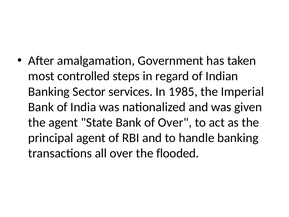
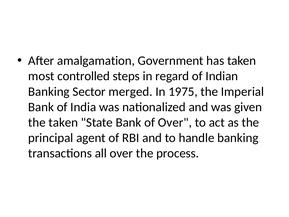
services: services -> merged (131, 91)
1985: 1985 -> 1975 (183, 91)
the agent: agent -> taken (63, 122)
flooded: flooded -> process (178, 153)
